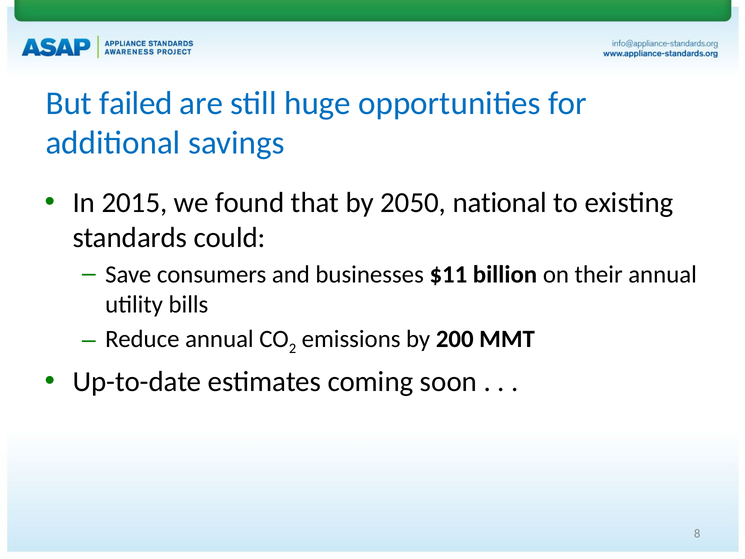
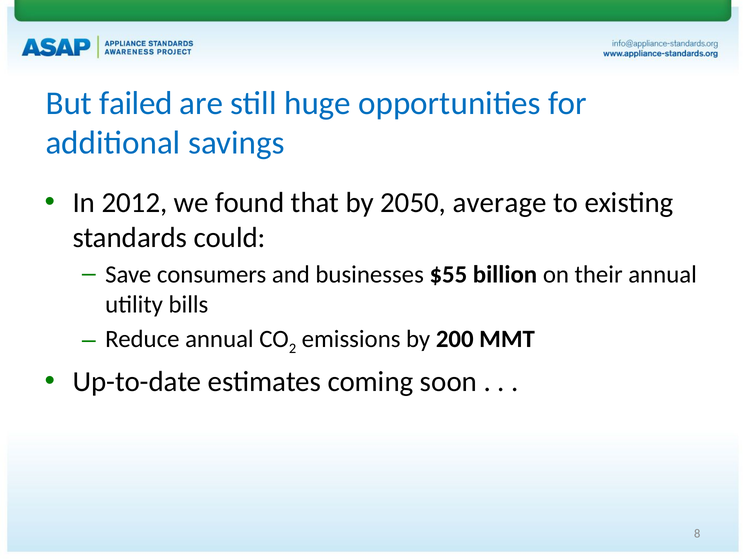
2015: 2015 -> 2012 (135, 203)
national: national -> average (500, 203)
$11: $11 -> $55 (448, 274)
